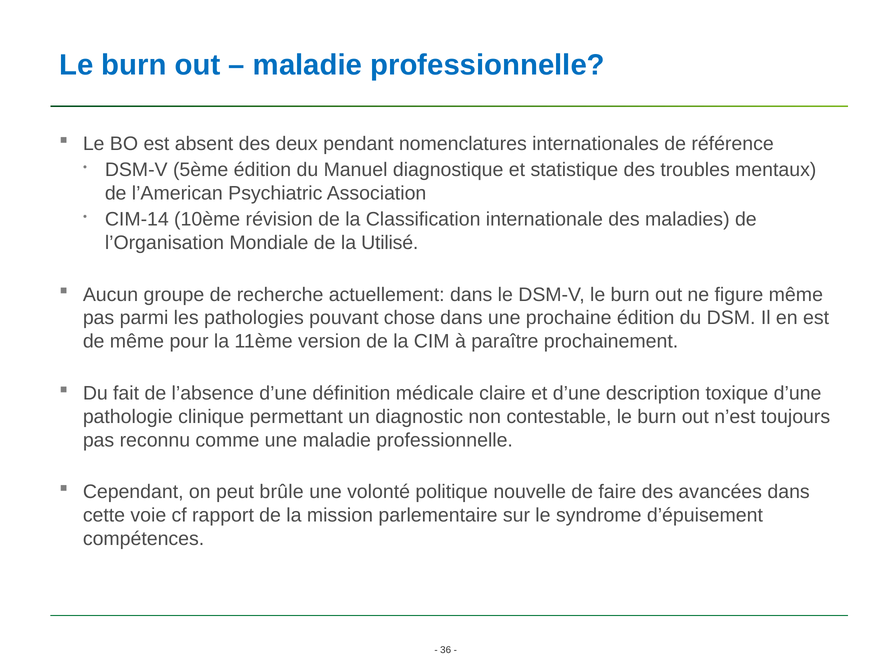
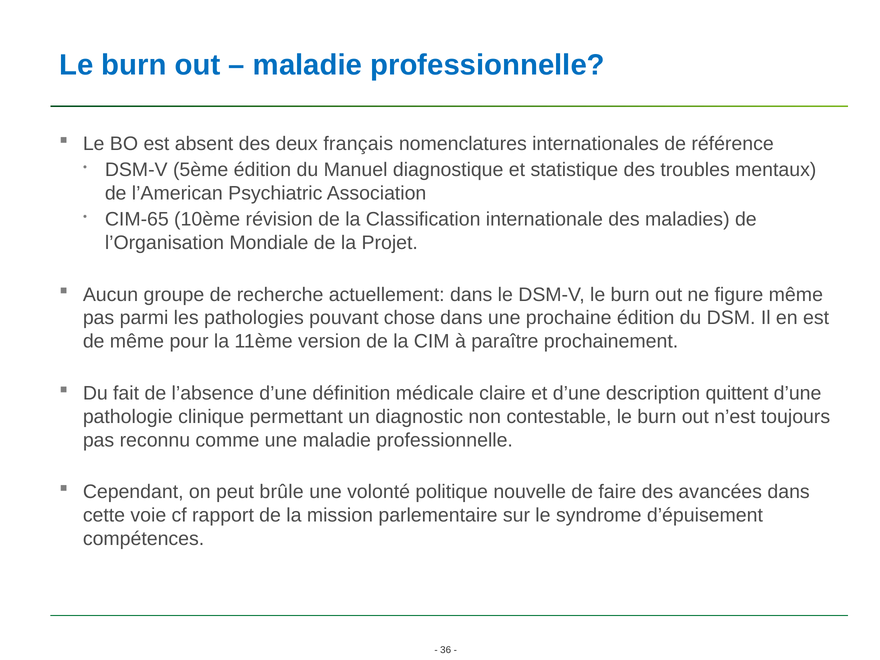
pendant: pendant -> français (358, 144)
CIM-14: CIM-14 -> CIM-65 (137, 219)
Utilisé: Utilisé -> Projet (390, 243)
toxique: toxique -> quittent (737, 393)
